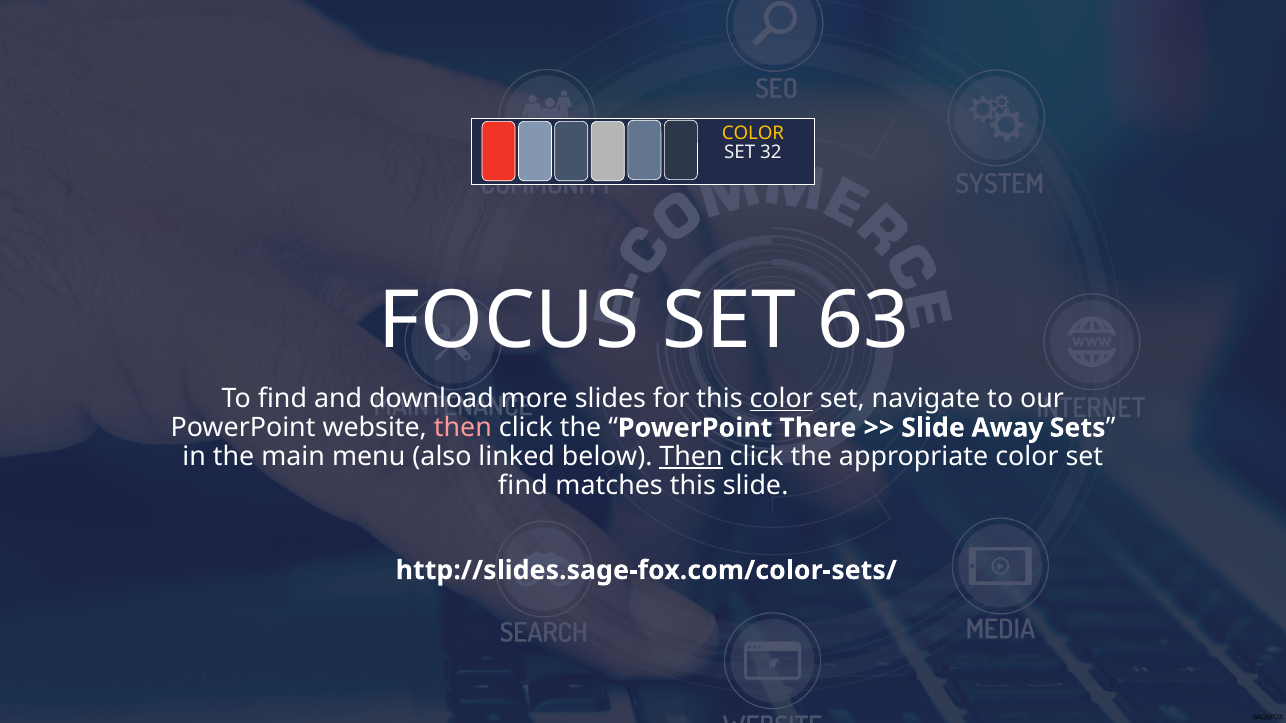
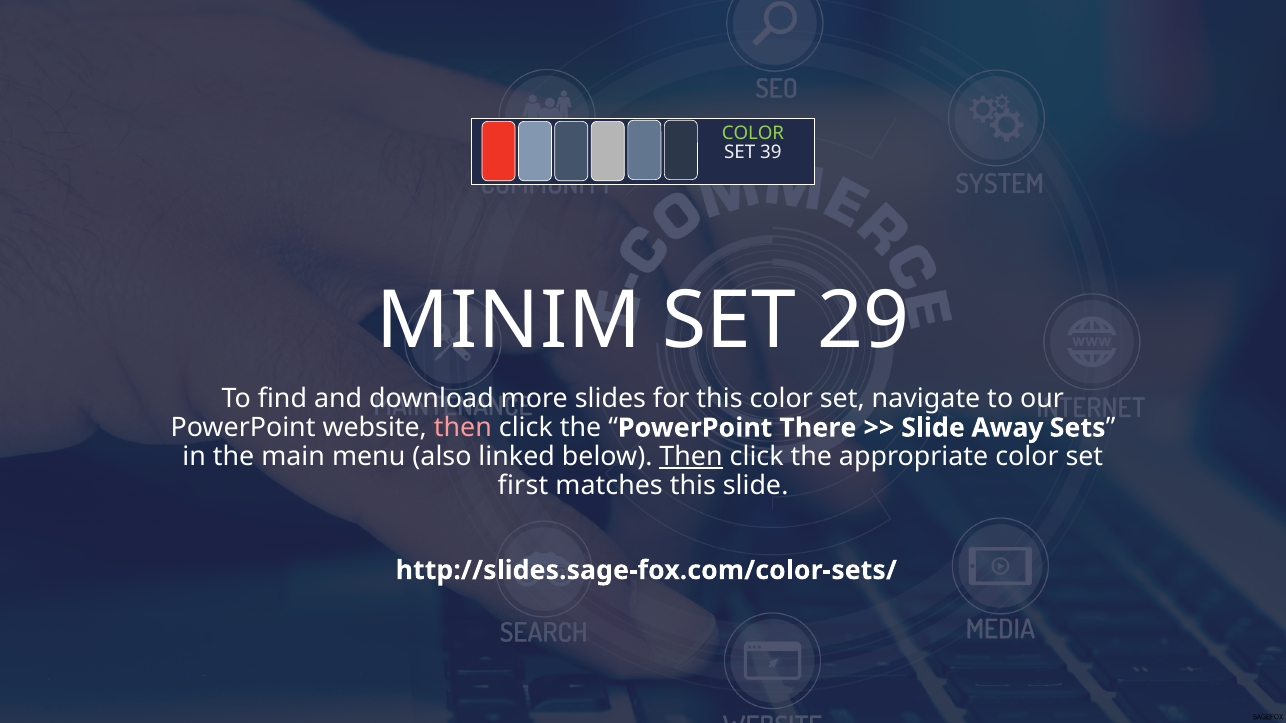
COLOR colour: yellow -> light green (753, 134)
32: 32 -> 39 (771, 153)
FOCUS: FOCUS -> MINIM (509, 321)
63: 63 -> 29 (863, 321)
color underline: present -> none (781, 399)
find: find -> first (523, 486)
